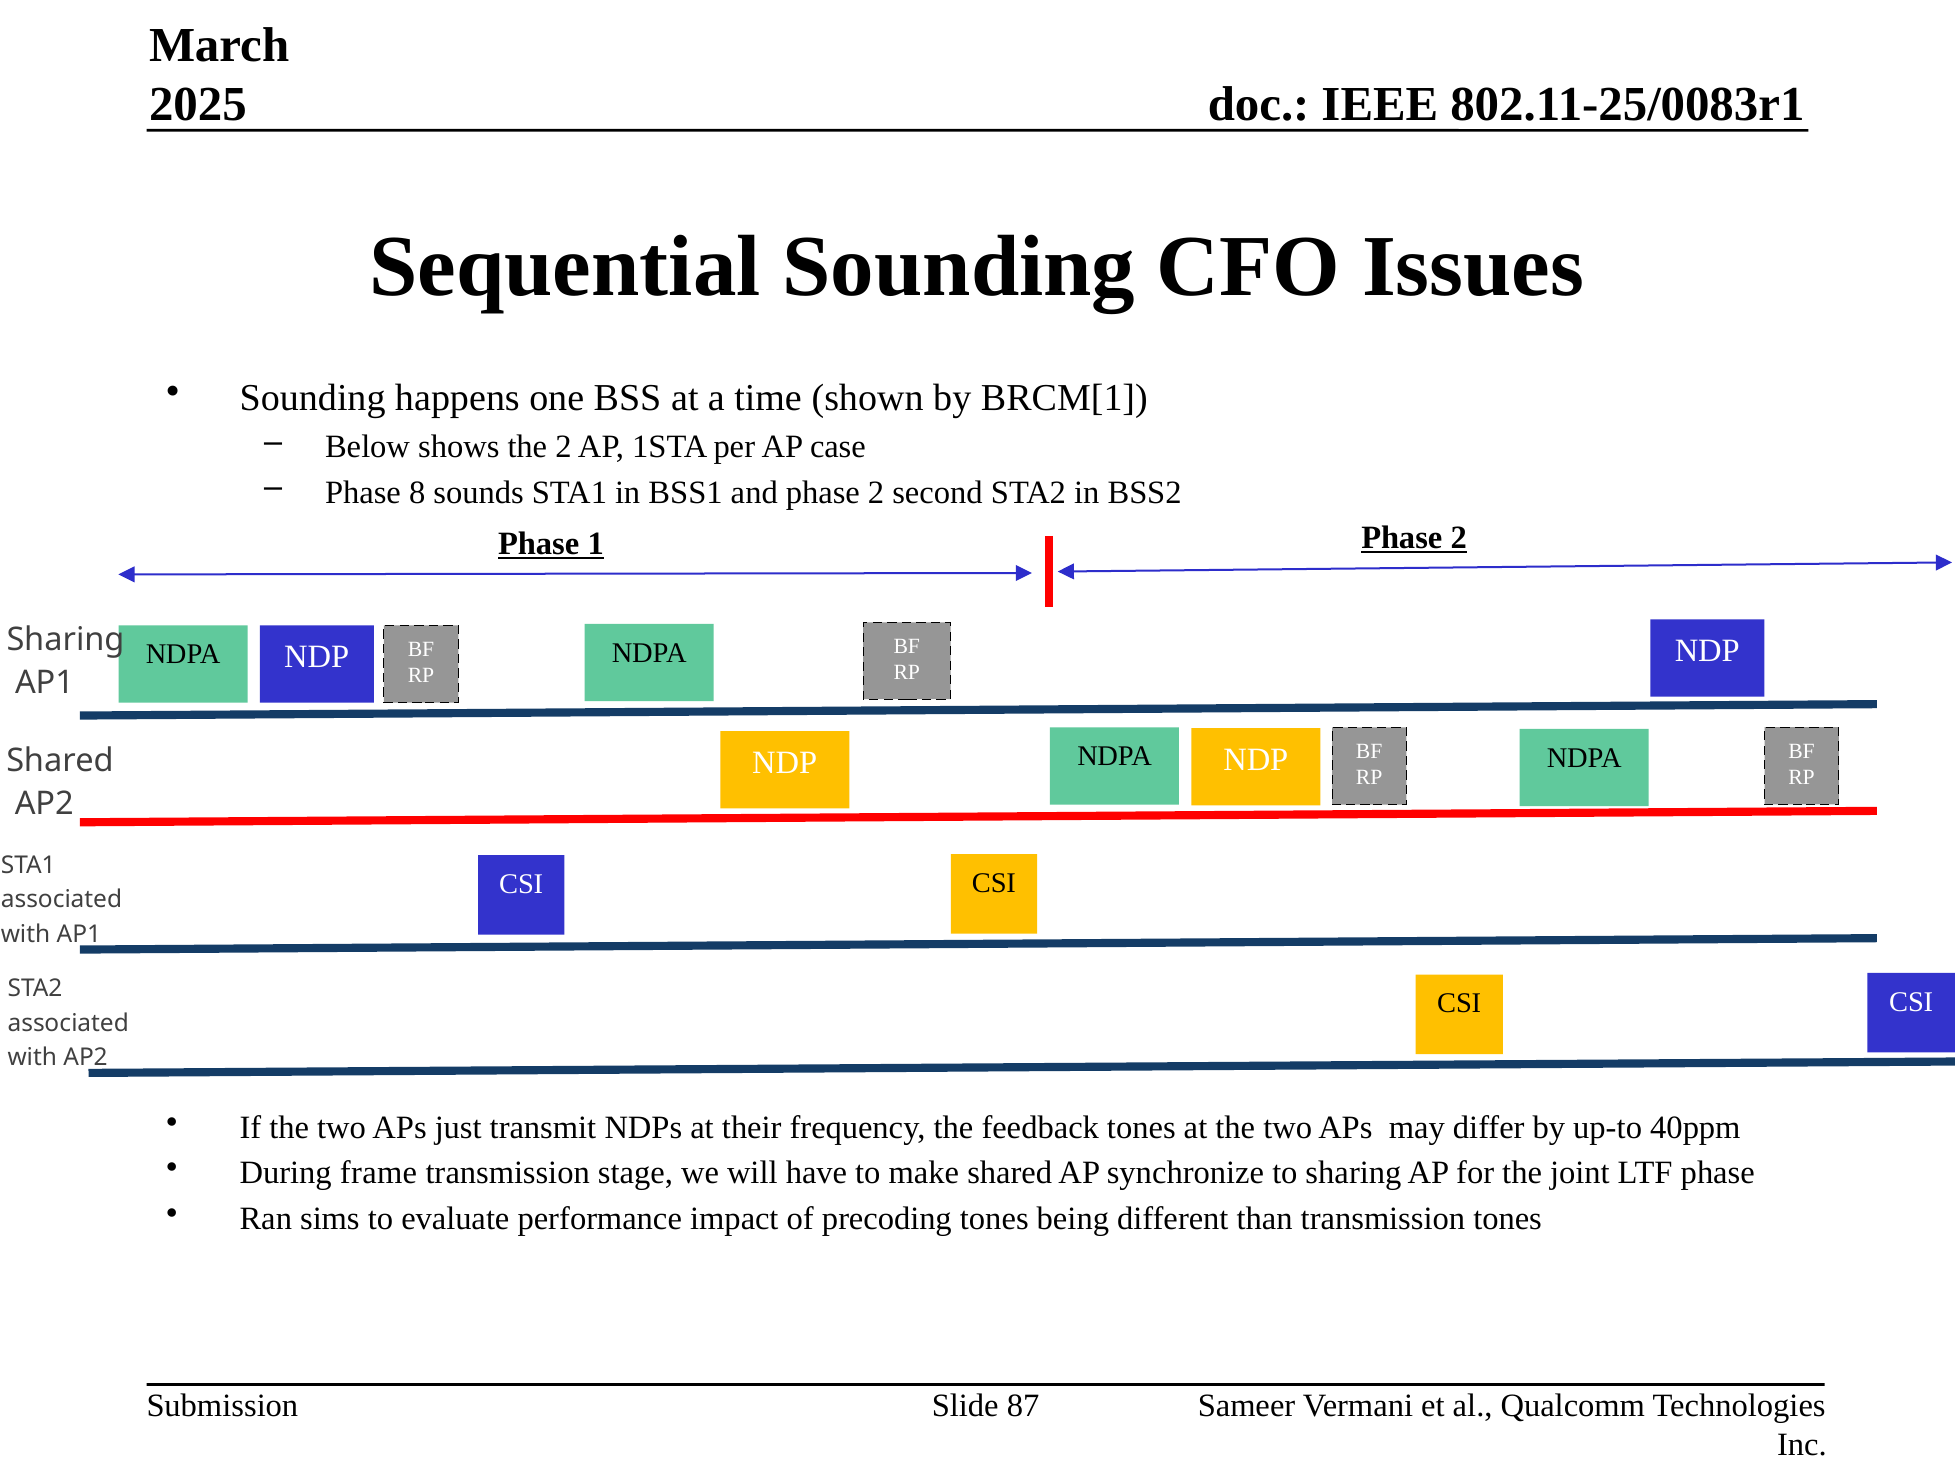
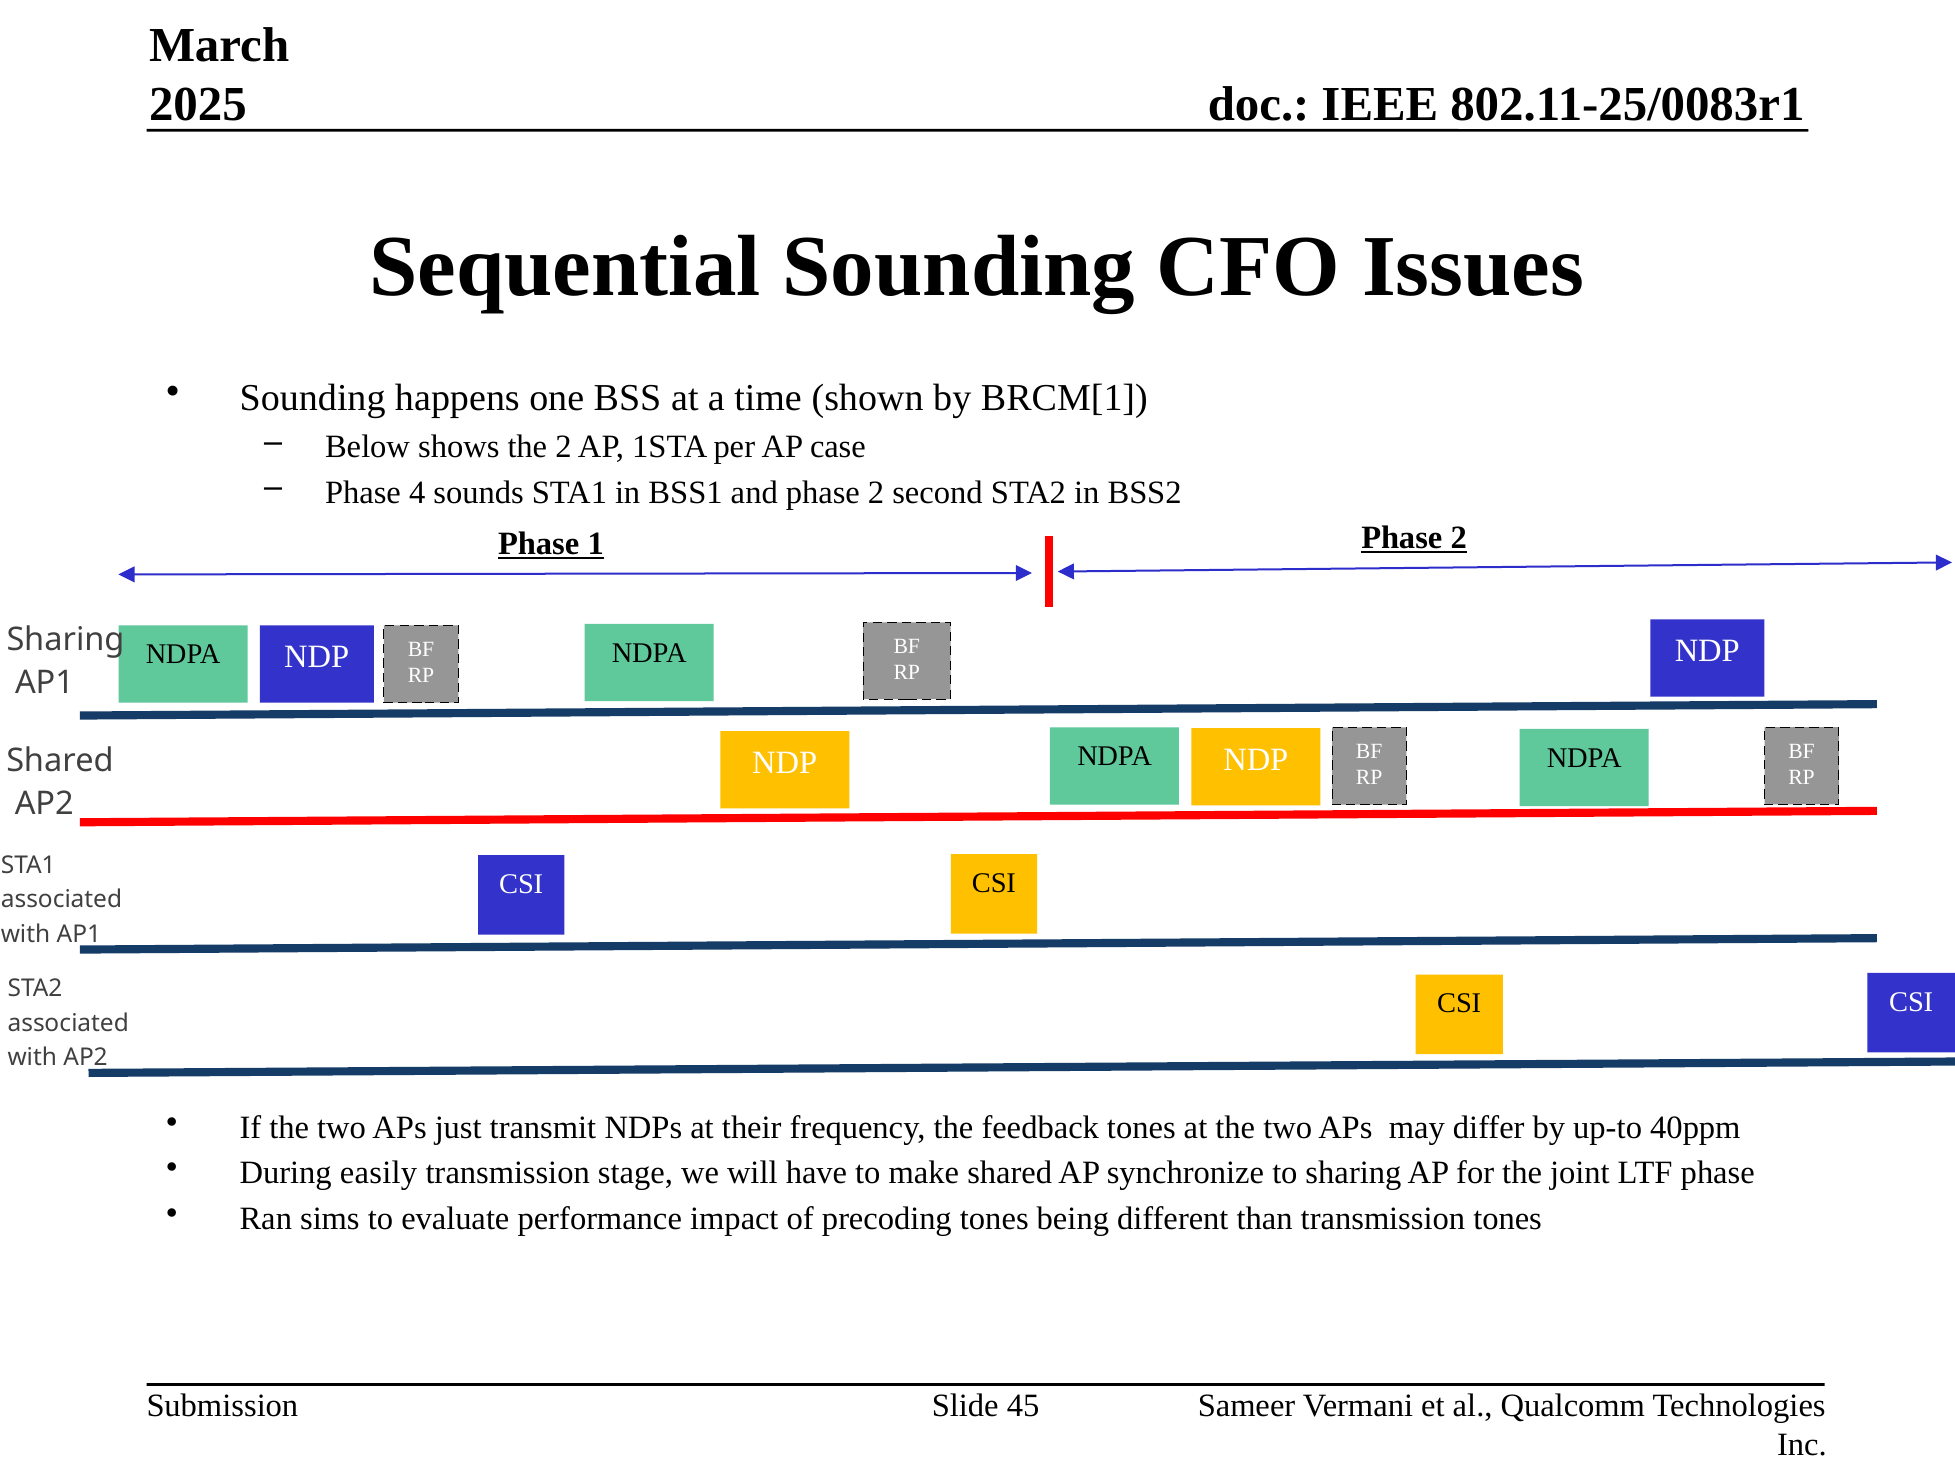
8: 8 -> 4 (417, 493)
frame: frame -> easily (379, 1173)
87: 87 -> 45 (1023, 1406)
